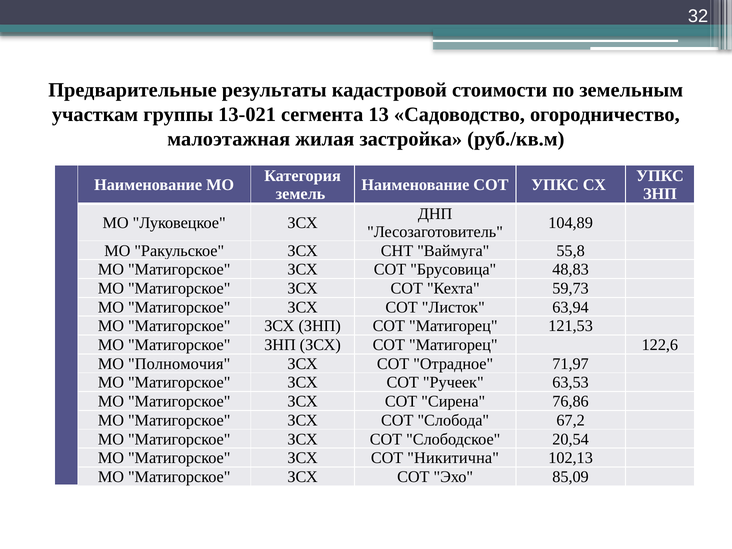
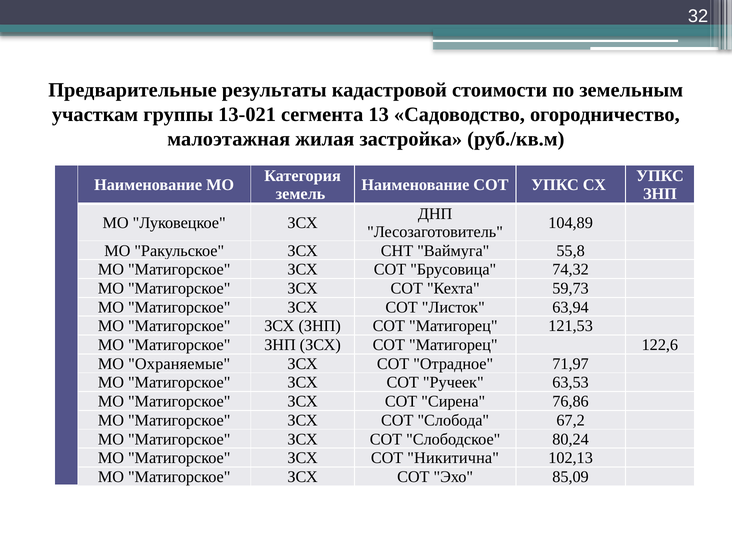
48,83: 48,83 -> 74,32 (571, 270)
Полномочия: Полномочия -> Охраняемые (179, 364)
20,54: 20,54 -> 80,24 (571, 439)
